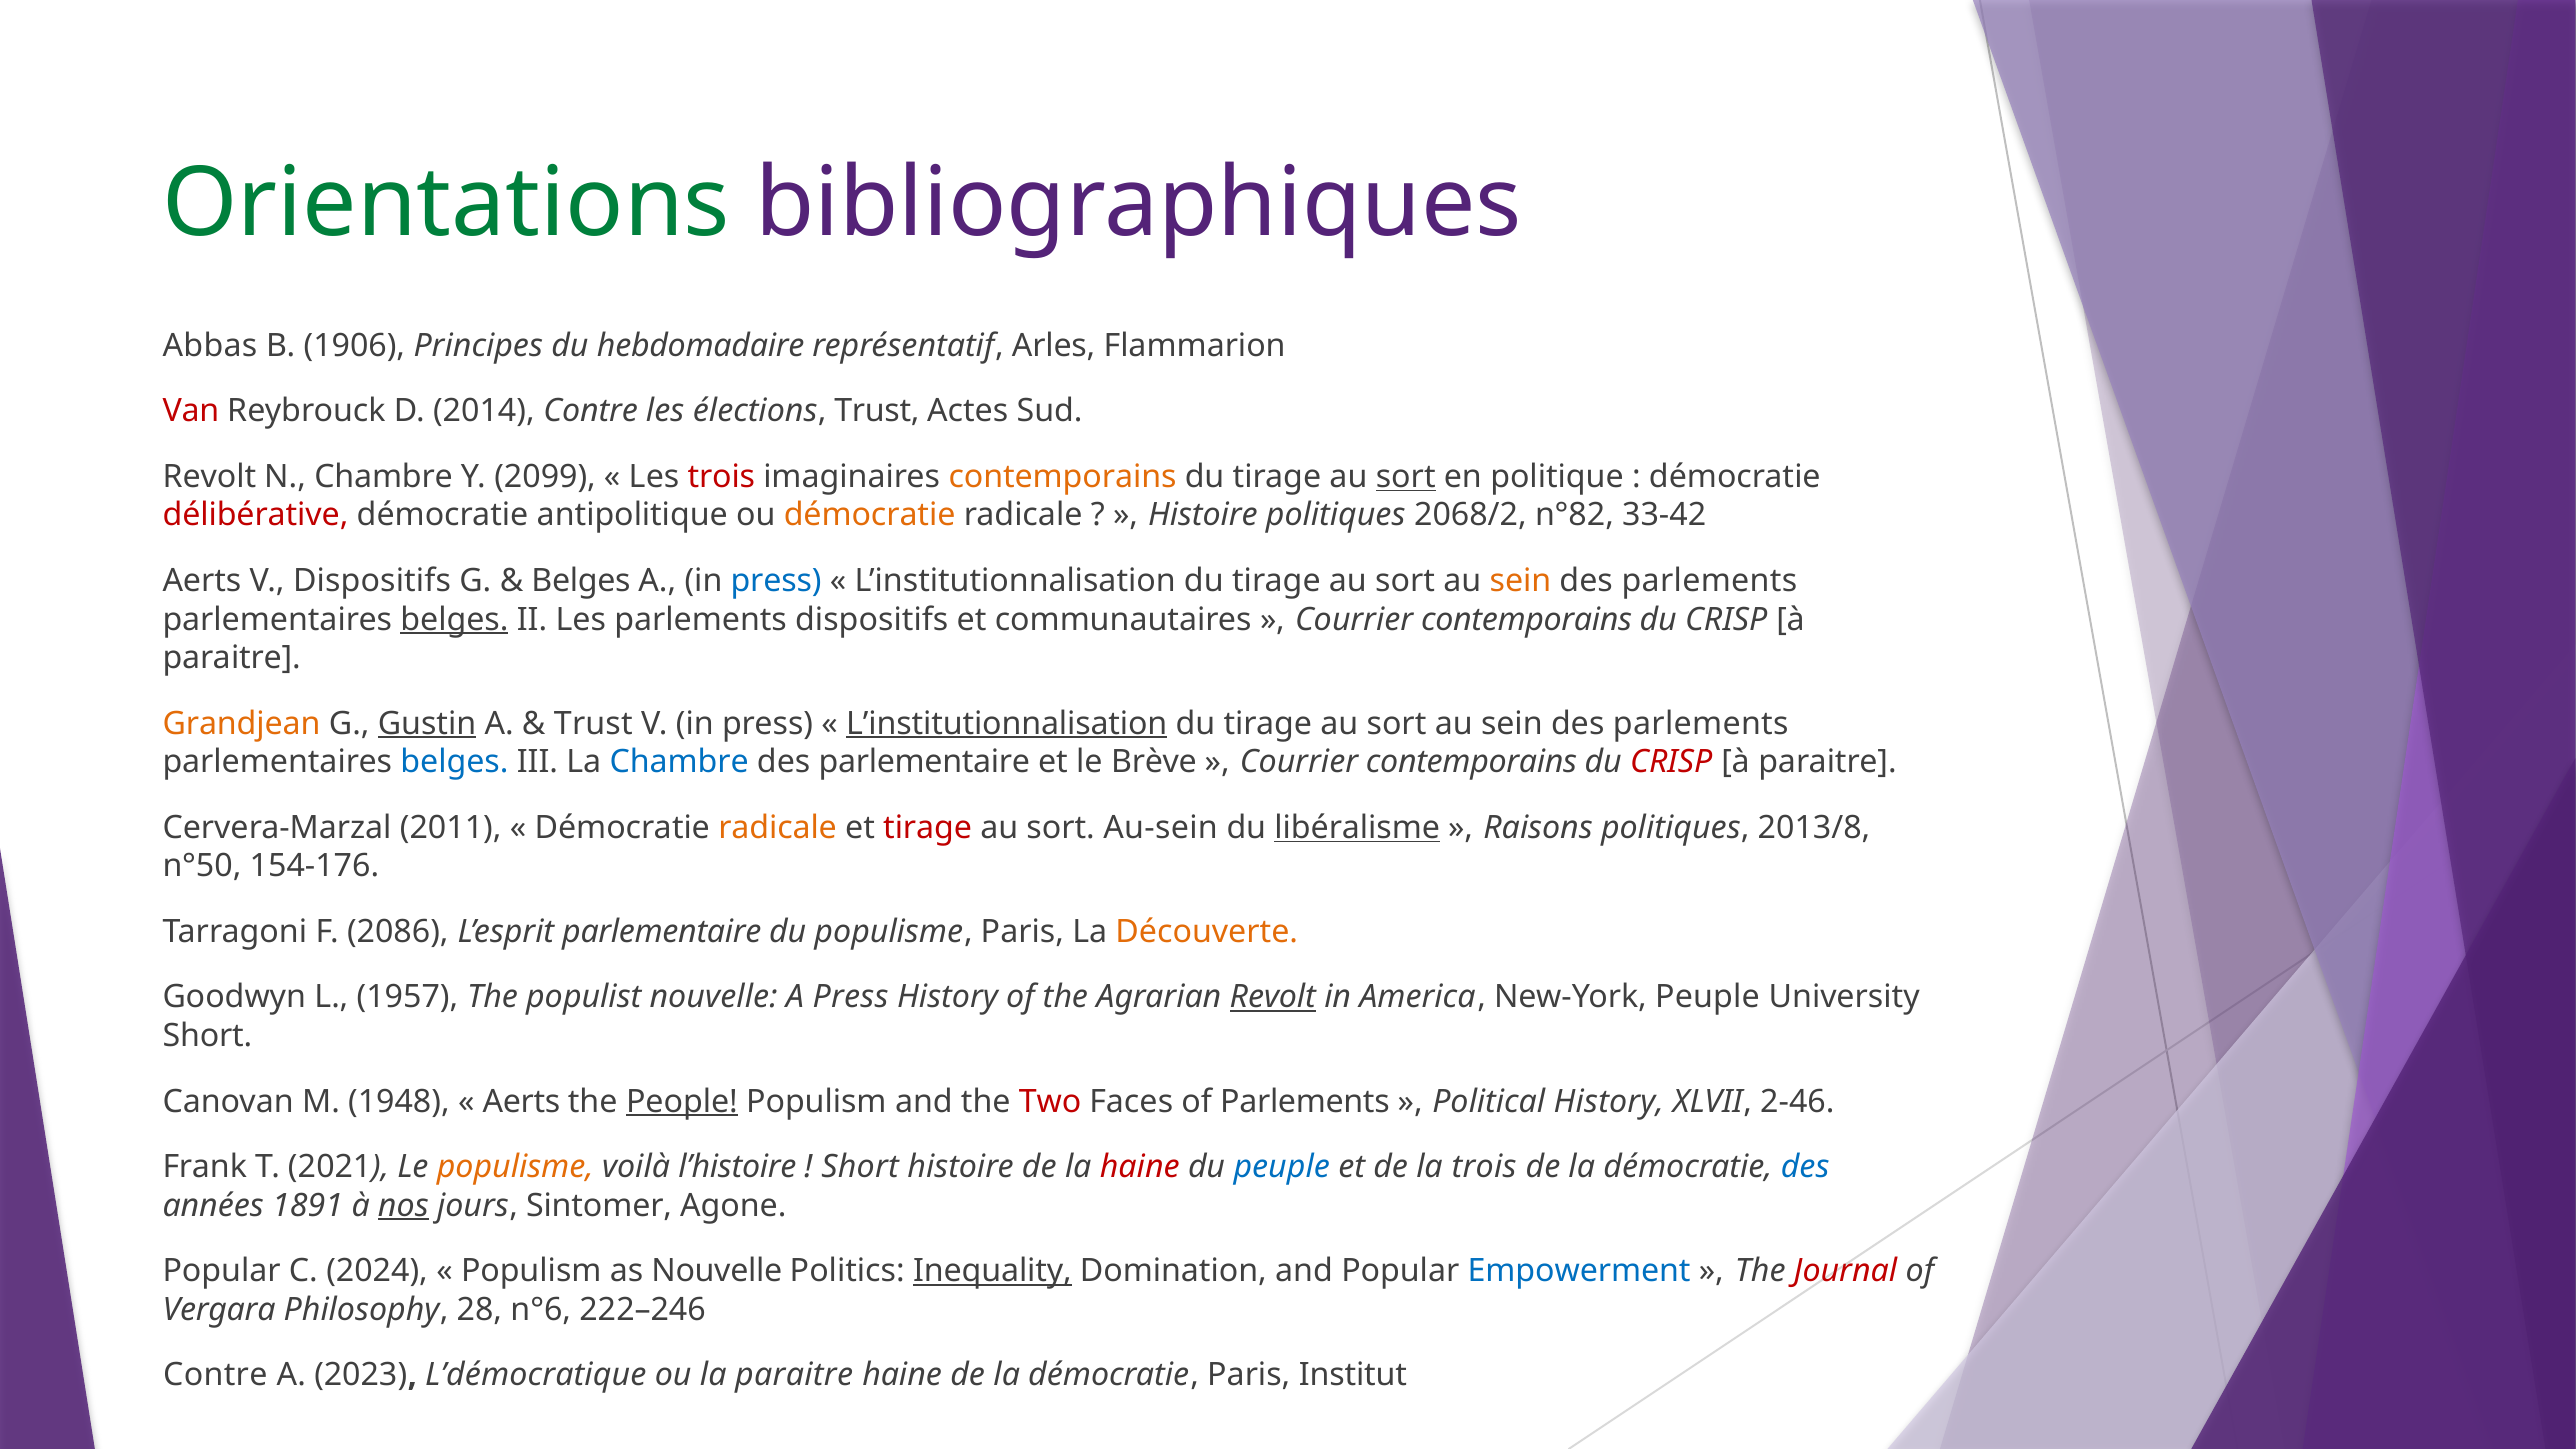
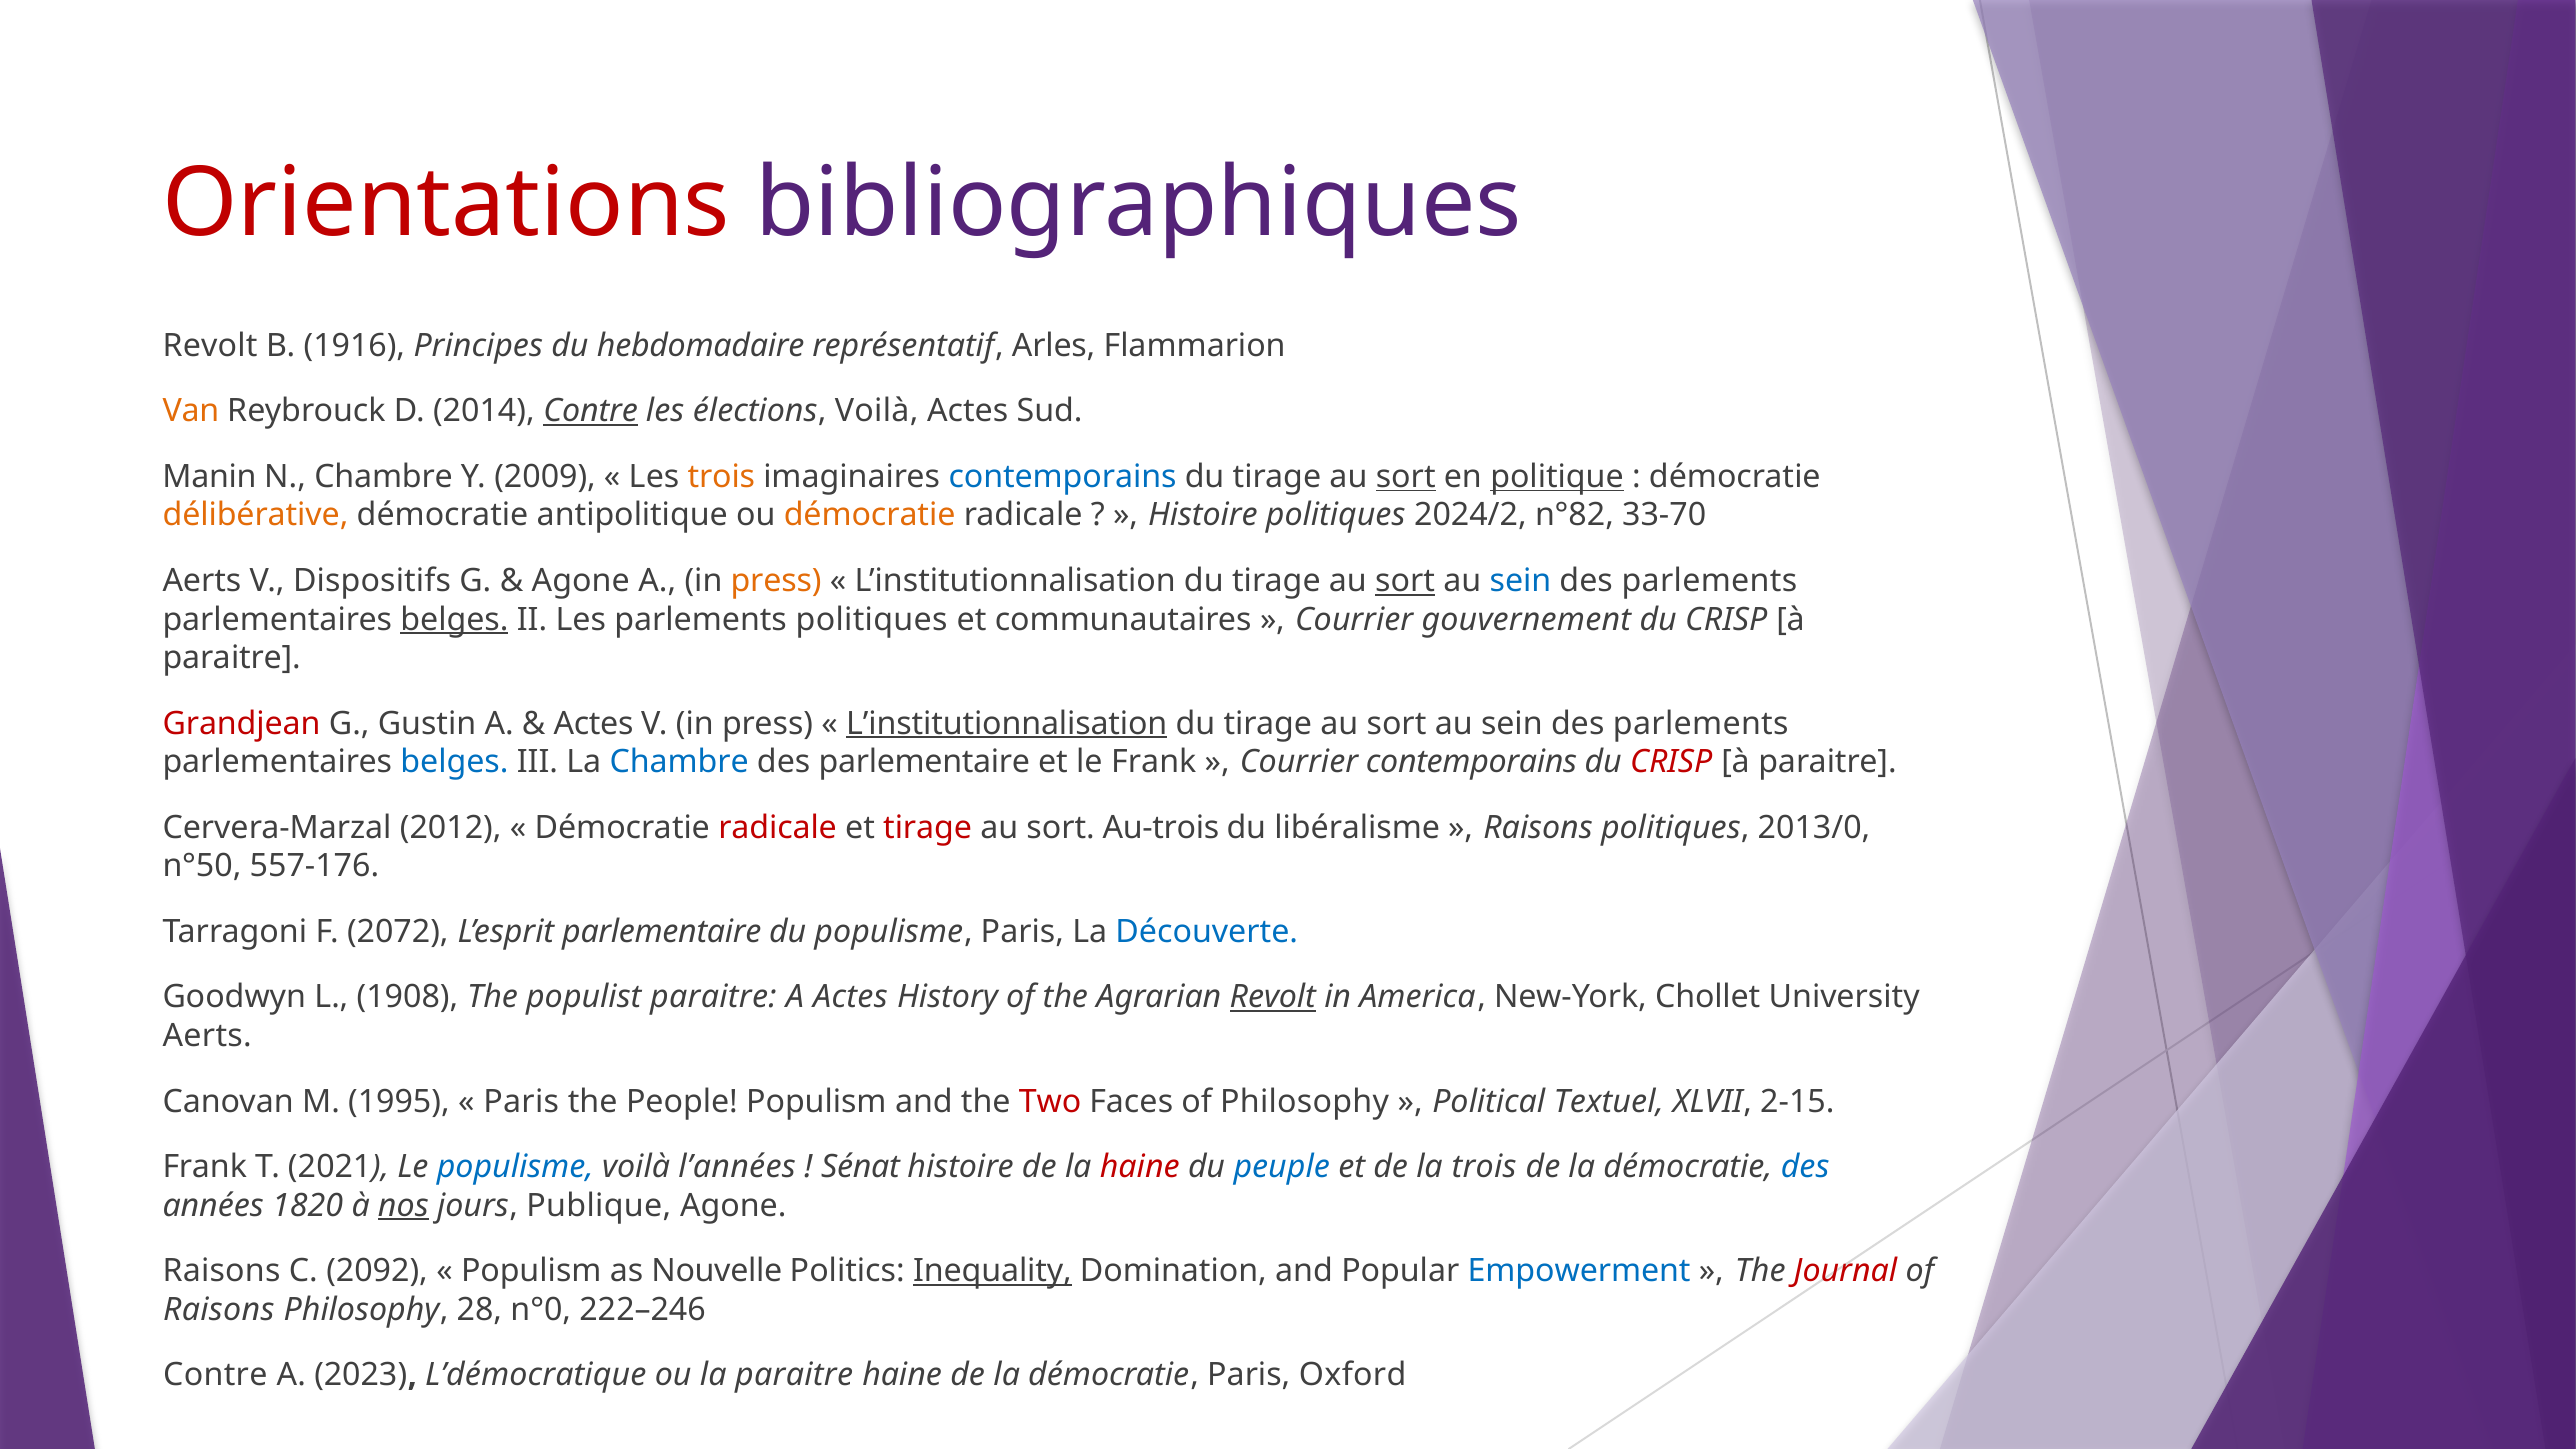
Orientations colour: green -> red (446, 203)
Abbas: Abbas -> Revolt (210, 346)
1906: 1906 -> 1916 (354, 346)
Van colour: red -> orange (191, 411)
Contre underline: none -> present (591, 411)
Trust: Trust -> Voilà (877, 411)
Revolt: Revolt -> Manin (209, 477)
2099: 2099 -> 2009 (545, 477)
trois colour: red -> orange (721, 477)
contemporains colour: orange -> blue (1063, 477)
politique underline: none -> present (1557, 477)
délibérative colour: red -> orange (255, 515)
2068/2: 2068/2 -> 2024/2 (1470, 515)
33-42: 33-42 -> 33-70 (1664, 515)
Belges: Belges -> Agone (581, 581)
press colour: blue -> orange (776, 581)
sort underline: none -> present (1405, 581)
sein colour: orange -> blue (1520, 581)
parlements dispositifs: dispositifs -> politiques (872, 619)
contemporains: contemporains -> gouvernement (1526, 619)
Grandjean colour: orange -> red (242, 724)
Gustin underline: present -> none (427, 724)
Trust: Trust -> Actes (594, 724)
le Brève: Brève -> Frank (1154, 762)
2011: 2011 -> 2012 (451, 828)
radicale colour: orange -> red (778, 828)
Au-sein: Au-sein -> Au-trois (1161, 828)
libéralisme underline: present -> none (1357, 828)
2013/8: 2013/8 -> 2013/0 (1814, 828)
154-176: 154-176 -> 557-176 (314, 866)
2086: 2086 -> 2072 (398, 932)
Découverte colour: orange -> blue (1207, 932)
1957: 1957 -> 1908 (407, 997)
populist nouvelle: nouvelle -> paraitre (713, 997)
A Press: Press -> Actes (850, 997)
New-York Peuple: Peuple -> Chollet (1708, 997)
Short: Short -> Aerts (207, 1036)
1948: 1948 -> 1995 (399, 1101)
Aerts: Aerts -> Paris (521, 1101)
People underline: present -> none (682, 1101)
of Parlements: Parlements -> Philosophy (1305, 1101)
Political History: History -> Textuel (1609, 1101)
2-46: 2-46 -> 2-15 (1797, 1101)
populisme colour: orange -> blue (515, 1167)
l’histoire: l’histoire -> l’années (737, 1167)
Short: Short -> Sénat (860, 1167)
1891: 1891 -> 1820 (308, 1206)
Sintomer: Sintomer -> Publique (599, 1206)
Popular: Popular -> Raisons (221, 1271)
2024: 2024 -> 2092 (377, 1271)
Vergara: Vergara -> Raisons (219, 1310)
n°6: n°6 -> n°0 (541, 1310)
Institut: Institut -> Oxford (1353, 1375)
